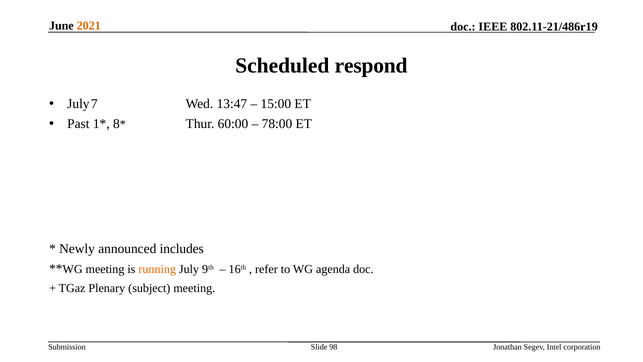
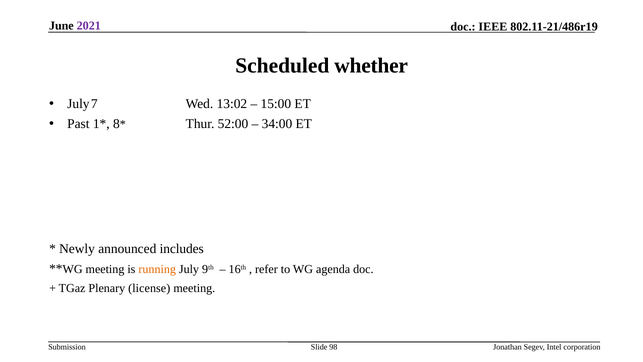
2021 colour: orange -> purple (89, 26)
respond: respond -> whether (371, 66)
13:47: 13:47 -> 13:02 (232, 104)
60:00: 60:00 -> 52:00 (233, 124)
78:00: 78:00 -> 34:00 (277, 124)
subject: subject -> license (149, 288)
